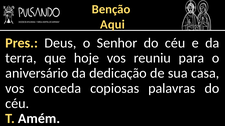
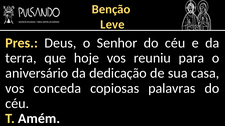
Aqui: Aqui -> Leve (112, 24)
